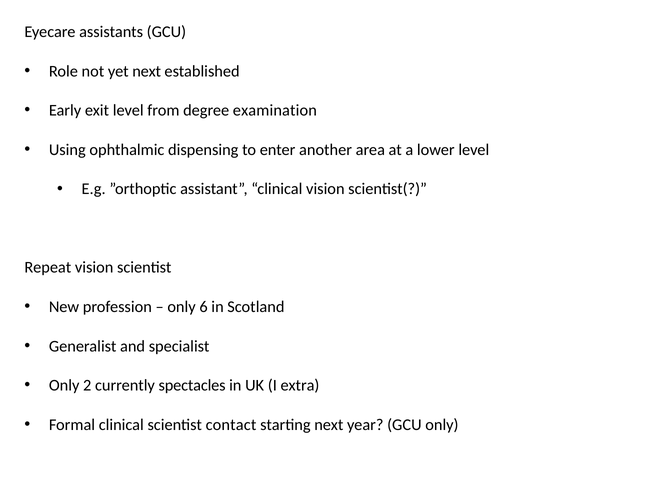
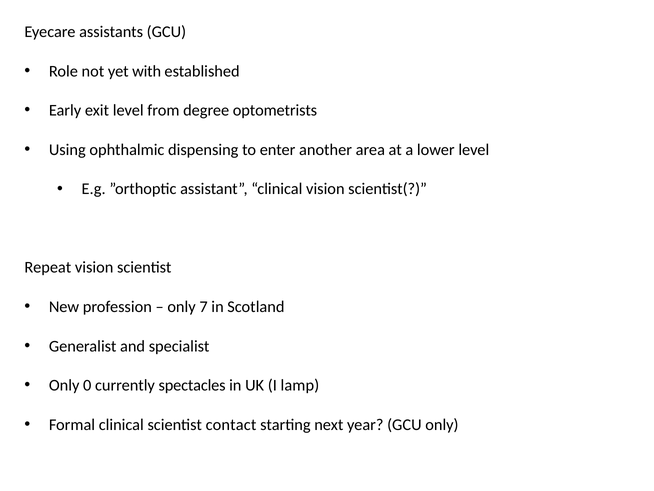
yet next: next -> with (147, 71)
examination: examination -> optometrists (275, 110)
6: 6 -> 7 (204, 307)
2: 2 -> 0 (87, 385)
extra: extra -> lamp (300, 385)
